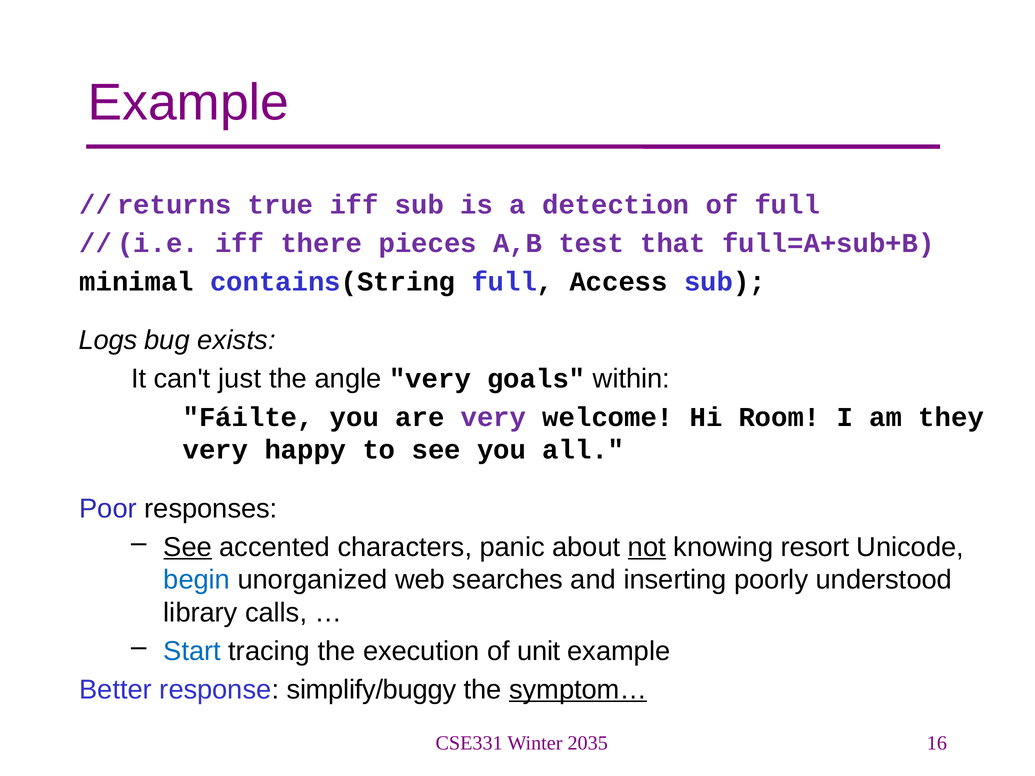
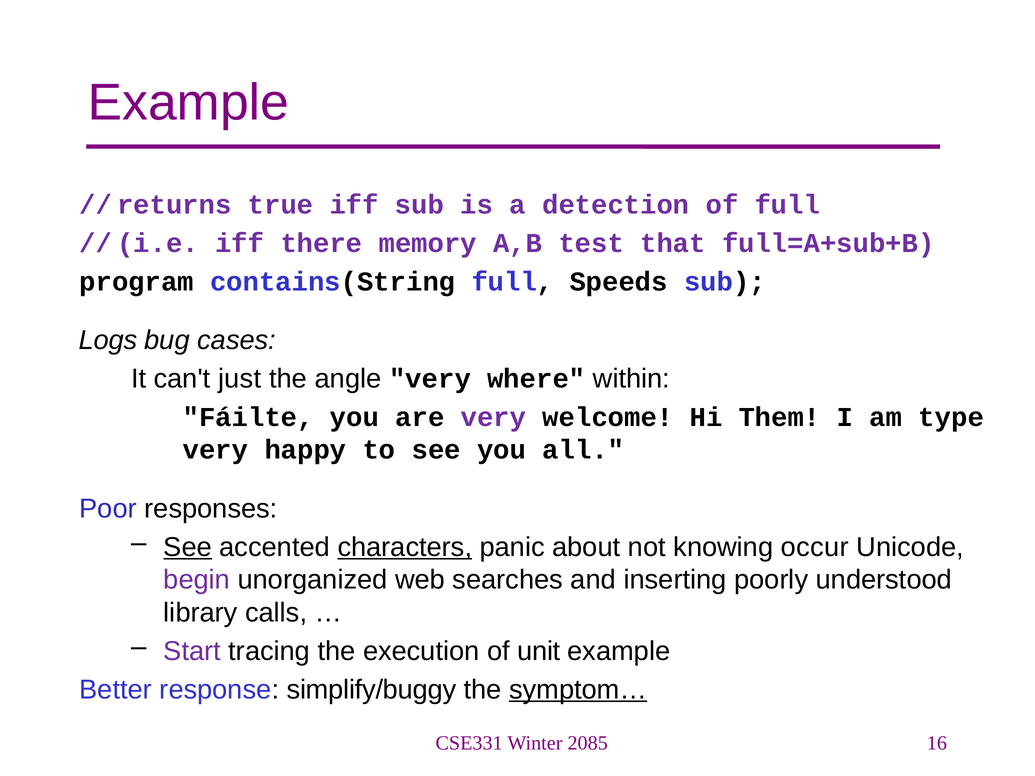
pieces: pieces -> memory (428, 243)
minimal: minimal -> program (137, 282)
Access: Access -> Speeds (619, 282)
exists: exists -> cases (237, 340)
goals: goals -> where (536, 379)
Room: Room -> Them (779, 417)
they: they -> type (951, 417)
characters underline: none -> present (405, 547)
not underline: present -> none (647, 547)
resort: resort -> occur (815, 547)
begin colour: blue -> purple (197, 580)
Start colour: blue -> purple (192, 651)
2035: 2035 -> 2085 (588, 743)
